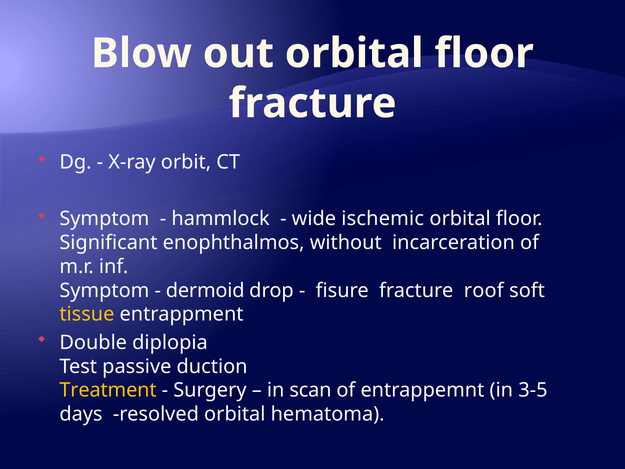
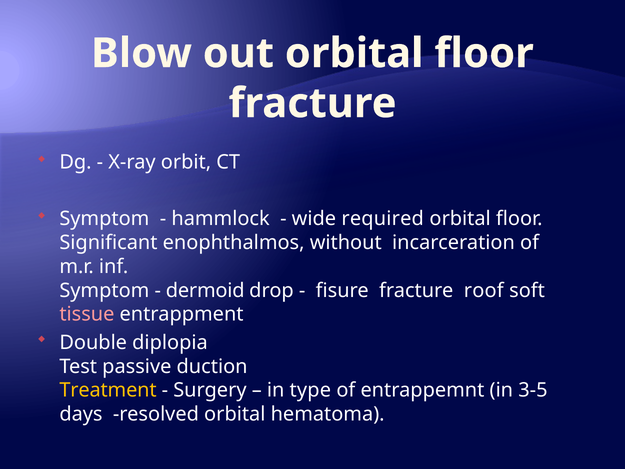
ischemic: ischemic -> required (383, 218)
tissue colour: yellow -> pink (87, 314)
scan: scan -> type (310, 390)
